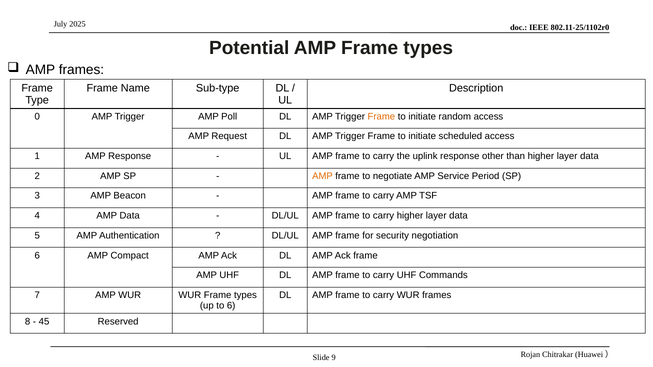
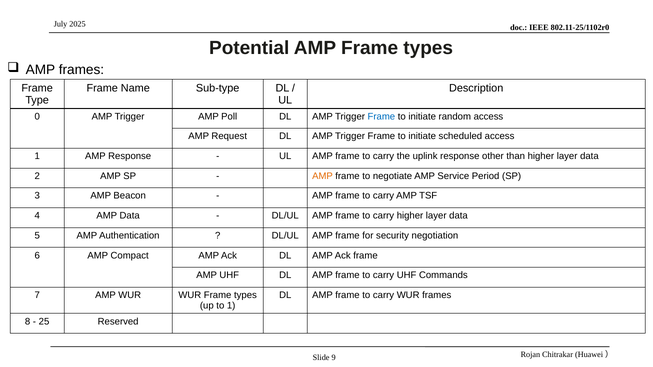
Frame colour: orange -> blue (381, 117)
to 6: 6 -> 1 (231, 306)
45: 45 -> 25 (44, 322)
